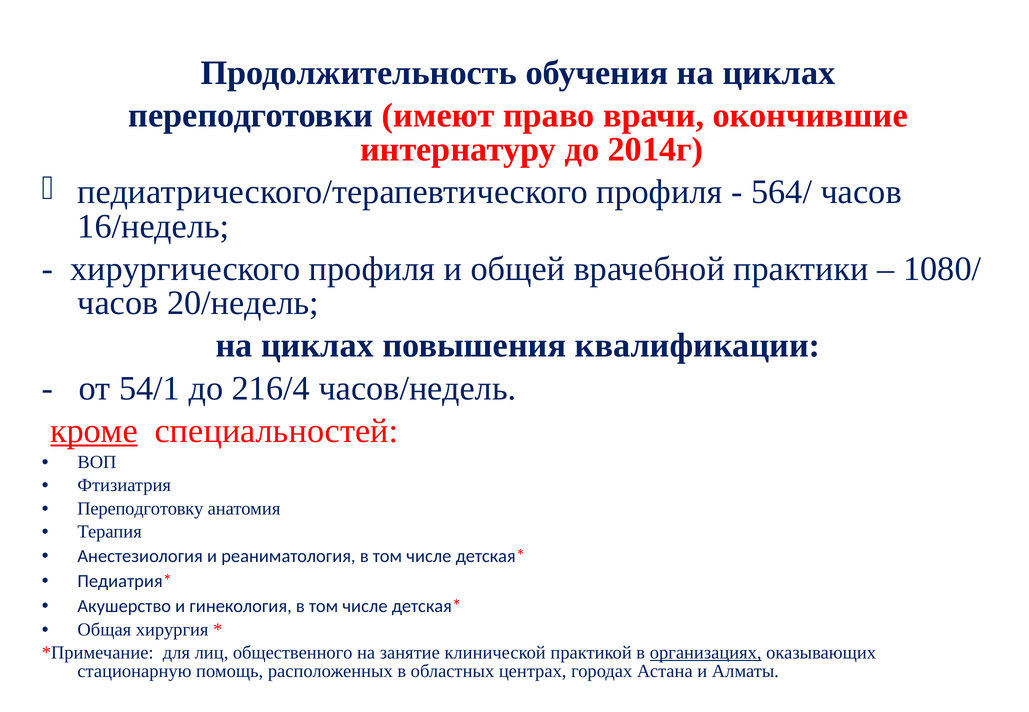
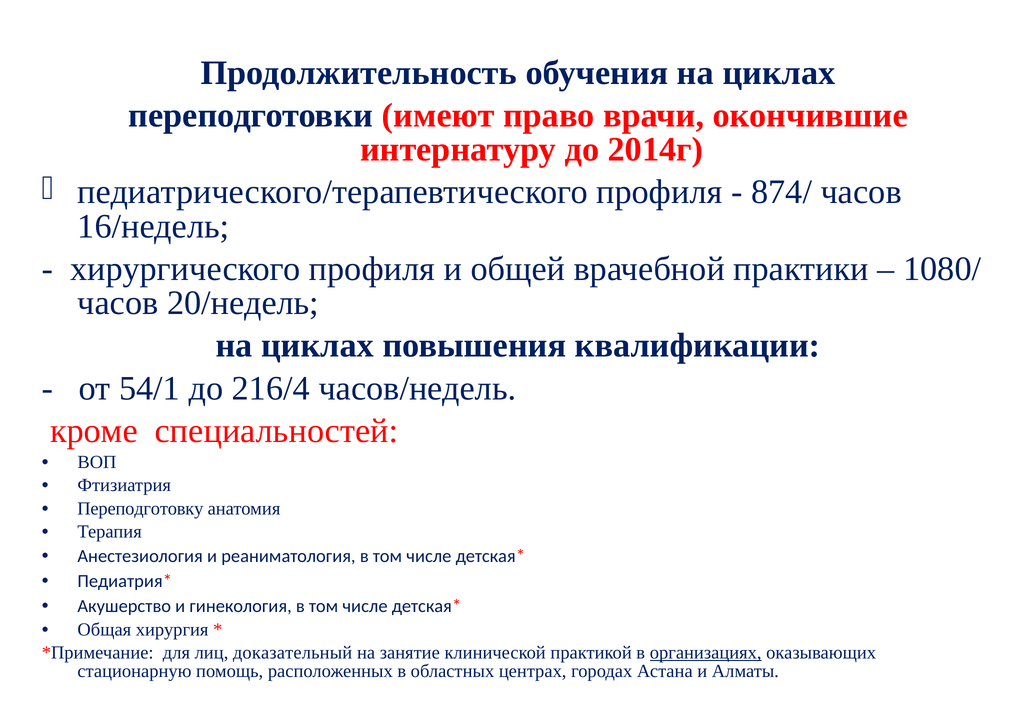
564/: 564/ -> 874/ (782, 192)
кроме underline: present -> none (94, 431)
общественного: общественного -> доказательный (293, 653)
